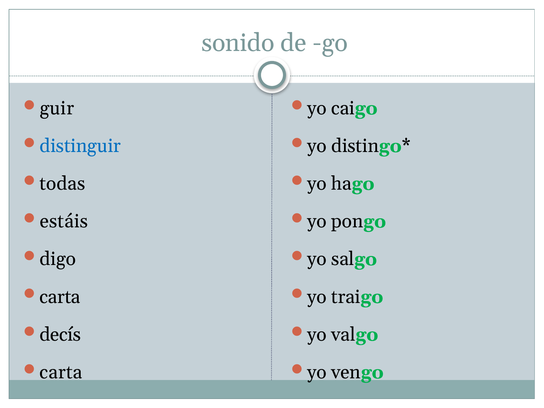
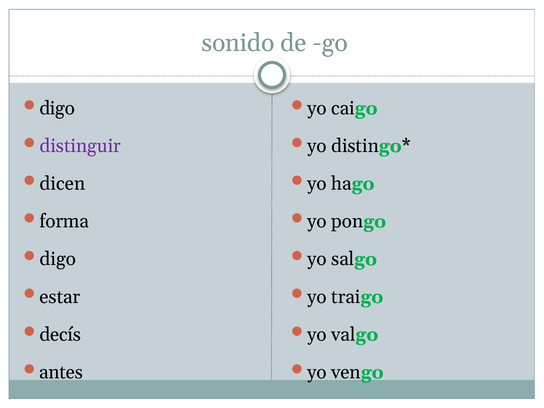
guir: guir -> digo (57, 108)
distinguir colour: blue -> purple (80, 146)
todas: todas -> dicen (62, 184)
estáis: estáis -> forma (64, 221)
carta: carta -> estar (60, 297)
carta: carta -> antes (61, 372)
